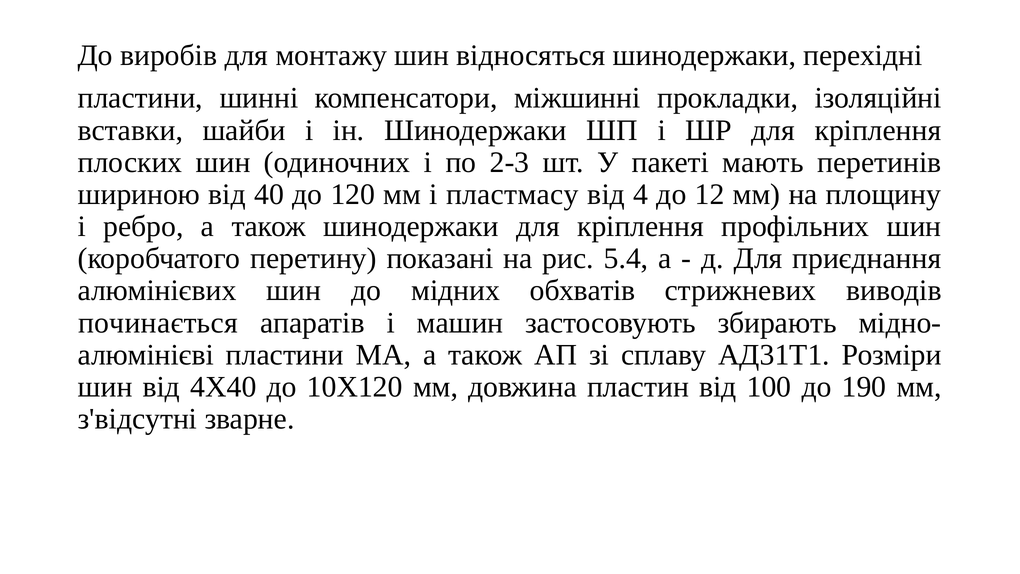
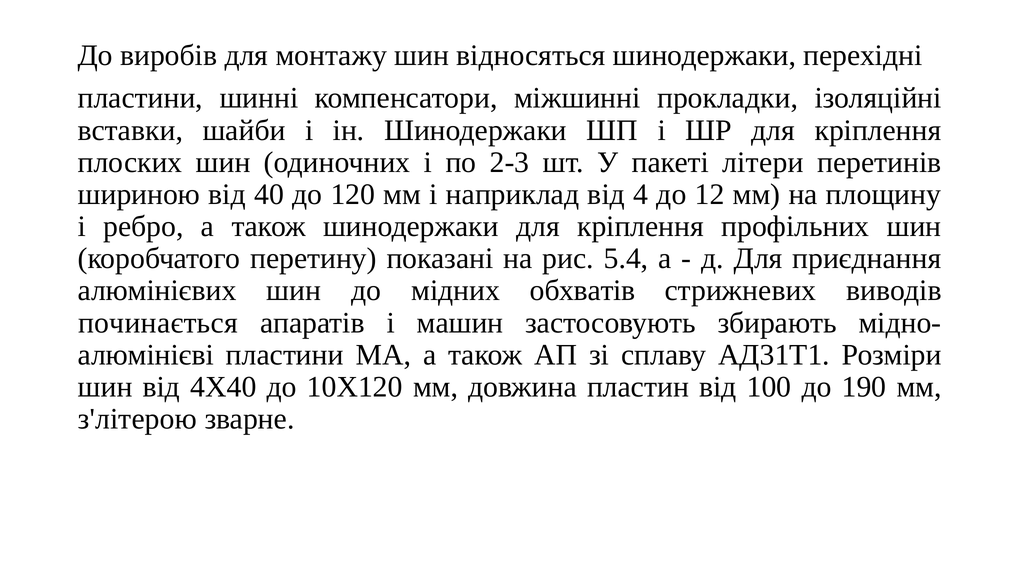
мають: мають -> літери (763, 162)
пластмасу: пластмасу -> наприклад (513, 194)
з'відсутні: з'відсутні -> з'літерою (137, 419)
